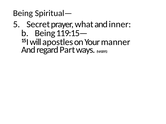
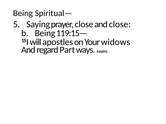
Secret: Secret -> Saying (38, 24)
prayer what: what -> close (84, 24)
and inner: inner -> close (120, 24)
manner: manner -> widows (116, 42)
